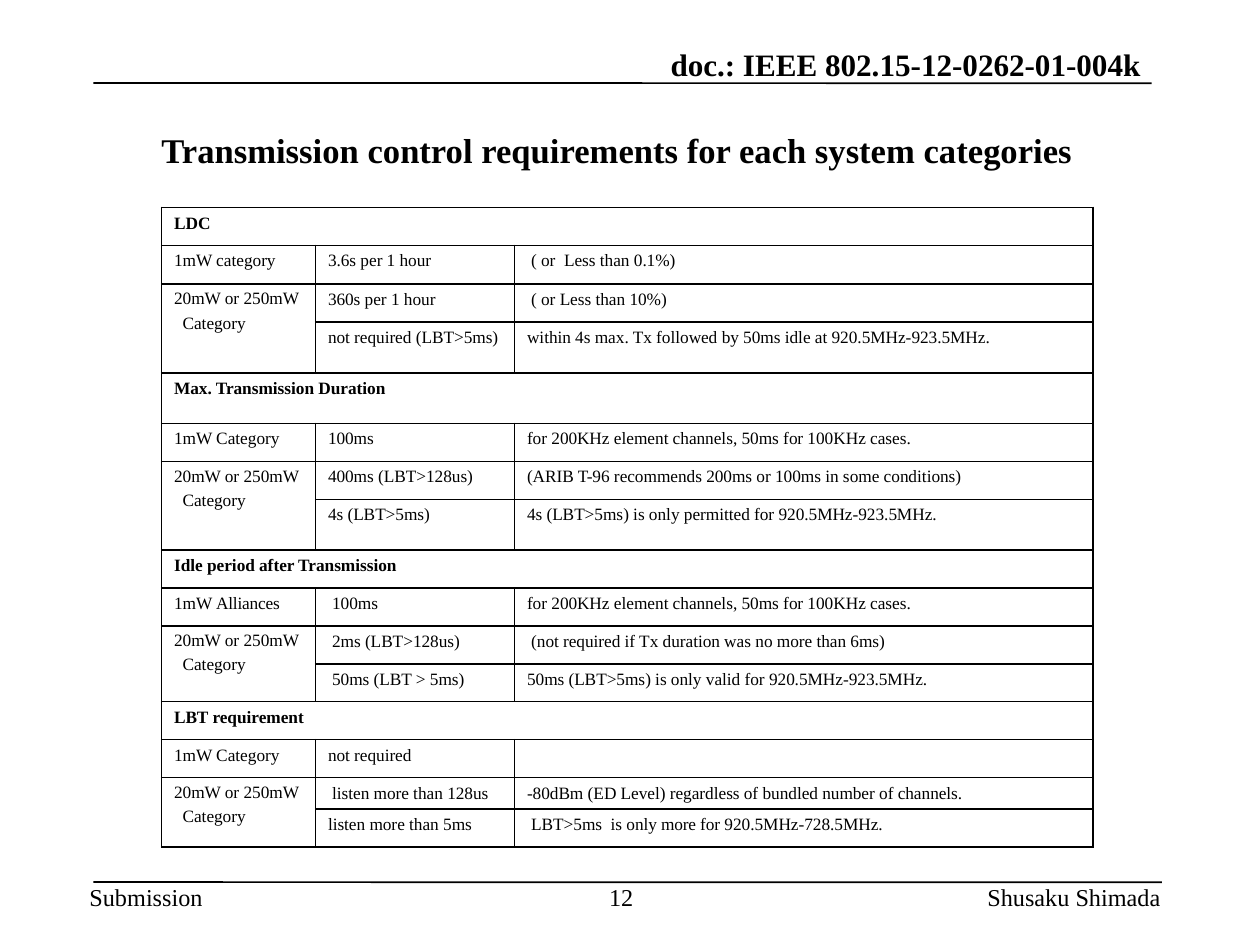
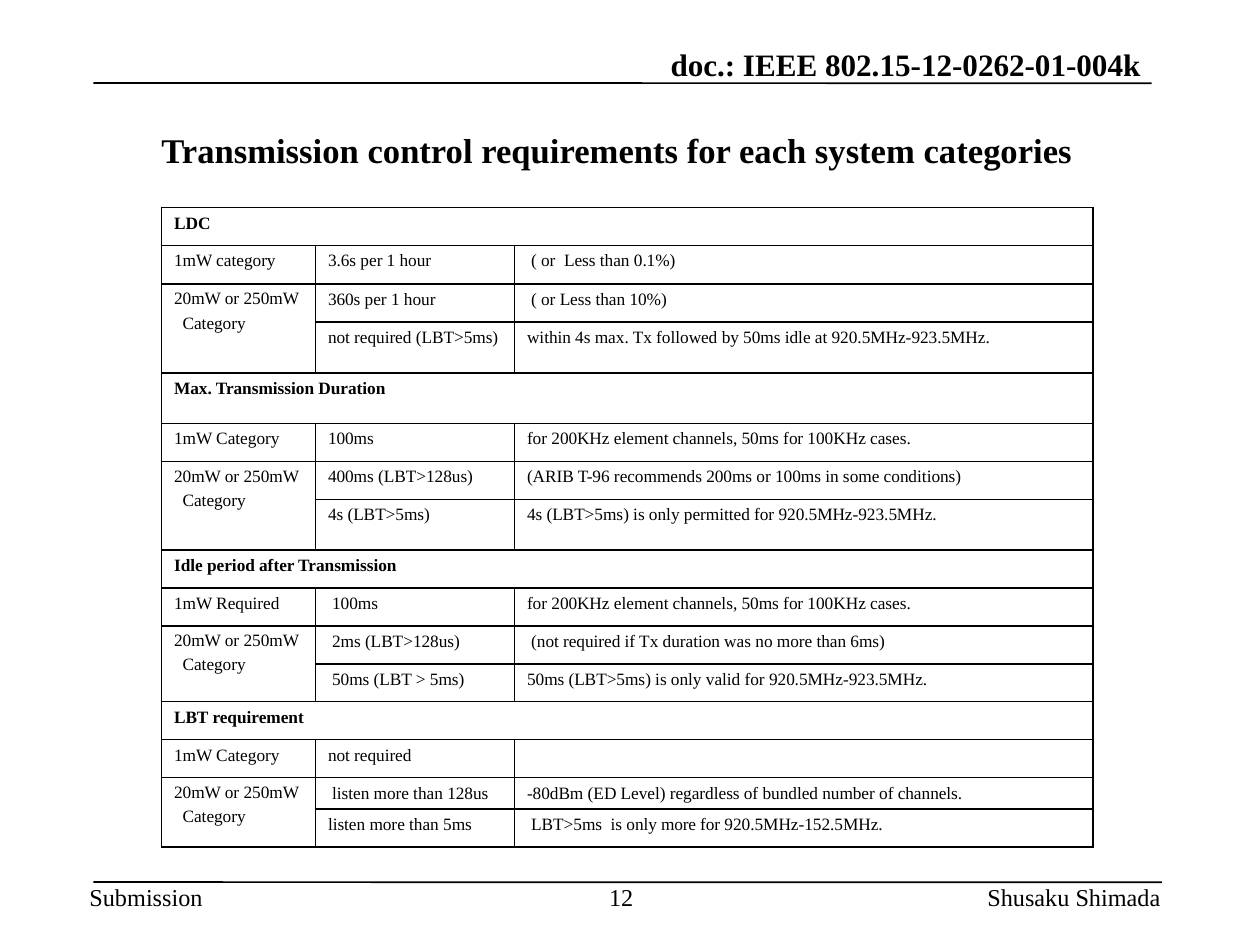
1mW Alliances: Alliances -> Required (248, 604)
920.5MHz-728.5MHz: 920.5MHz-728.5MHz -> 920.5MHz-152.5MHz (804, 825)
